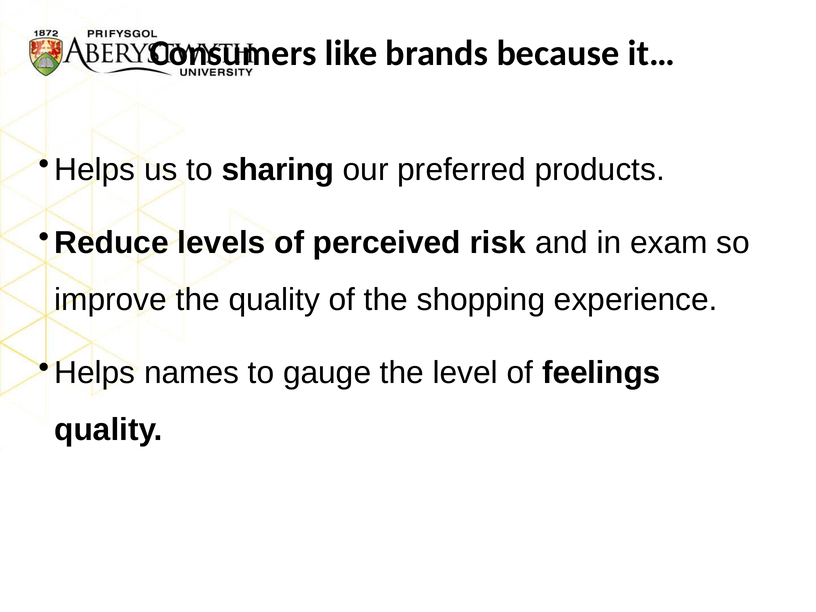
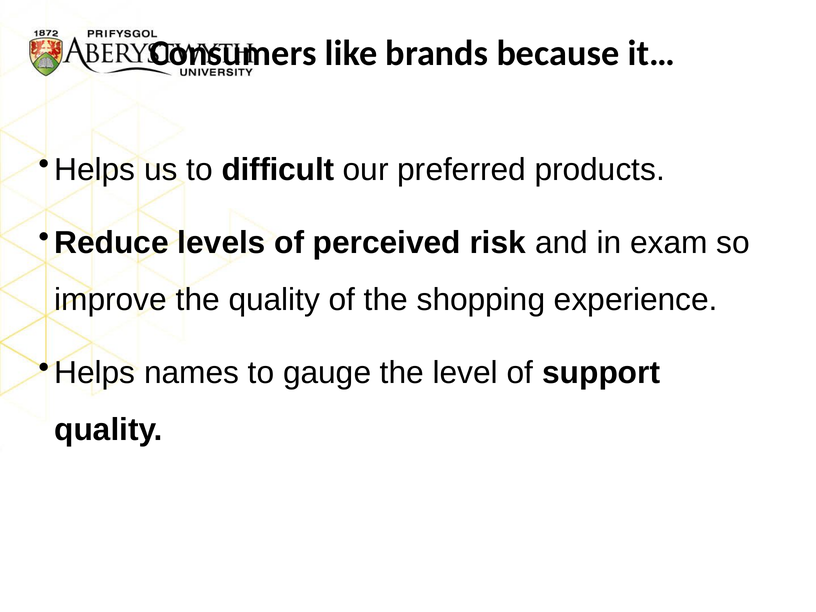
sharing: sharing -> difficult (278, 170)
feelings: feelings -> support (601, 373)
